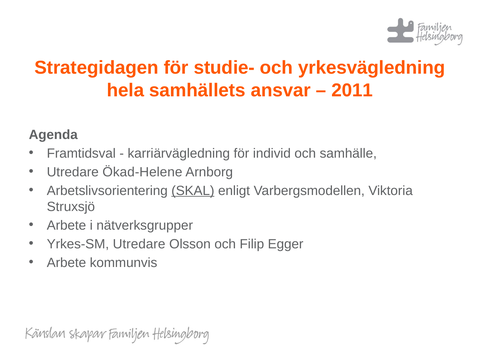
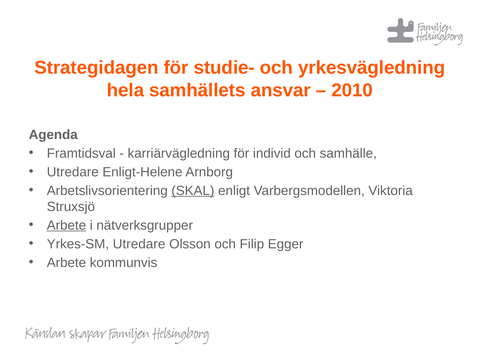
2011: 2011 -> 2010 (352, 90)
Ökad-Helene: Ökad-Helene -> Enligt-Helene (142, 172)
Arbete underline: none -> present (66, 225)
